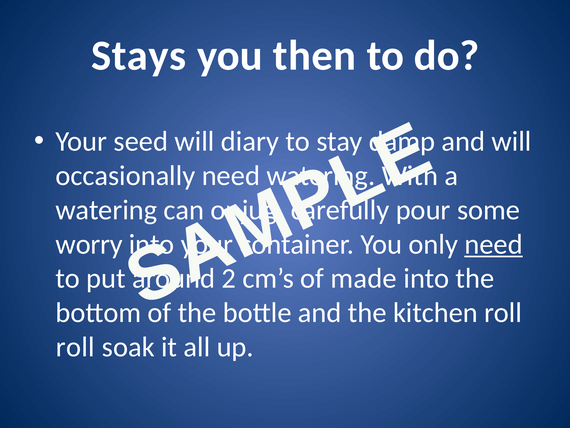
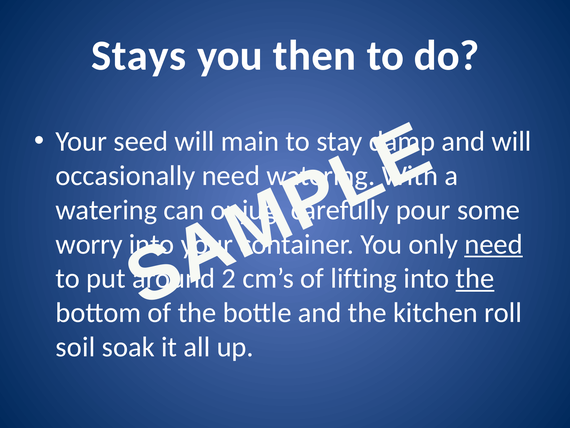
diary: diary -> main (250, 141)
made: made -> lifting (364, 278)
the underline: none -> present (475, 278)
roll: roll -> soil (75, 347)
